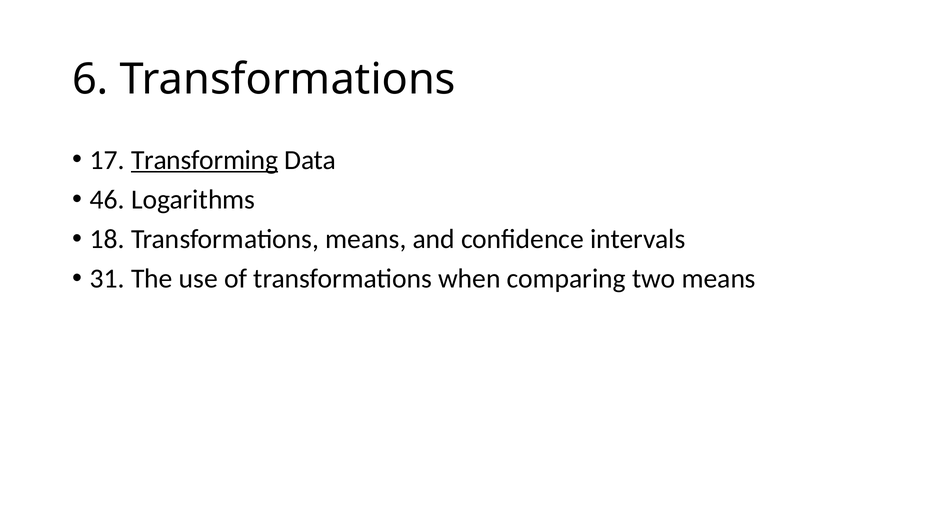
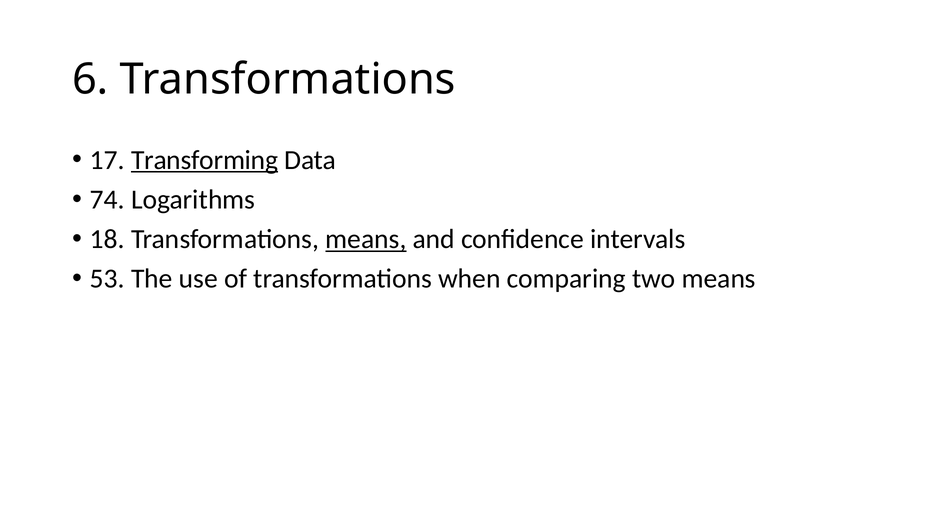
46: 46 -> 74 (107, 200)
means underline: none -> present (366, 240)
31: 31 -> 53 (107, 279)
